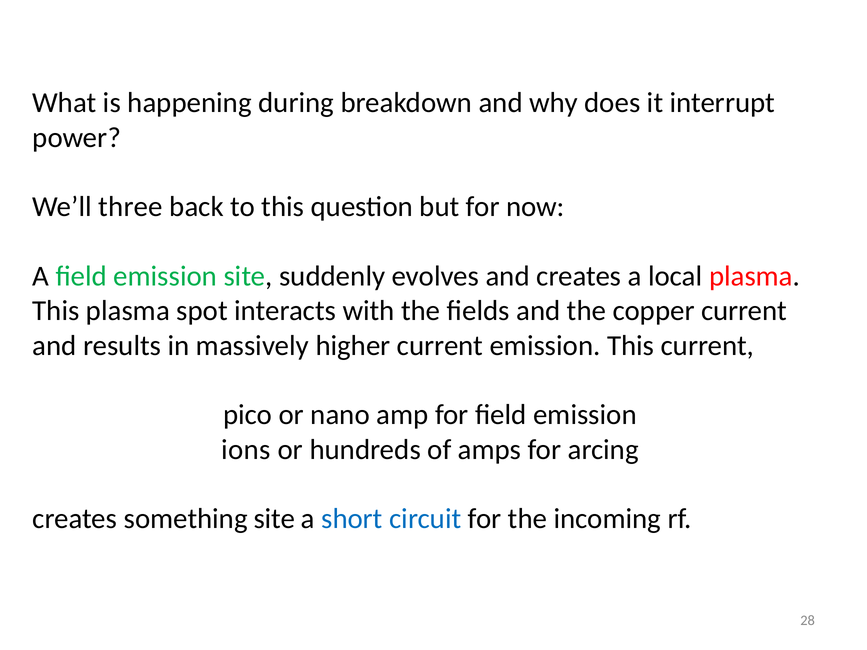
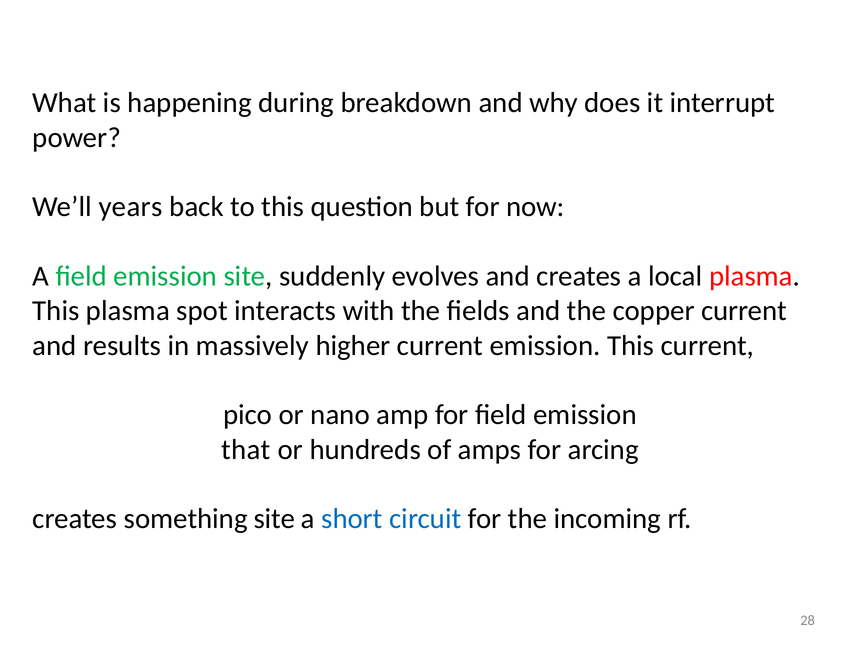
three: three -> years (130, 207)
ions: ions -> that (246, 450)
